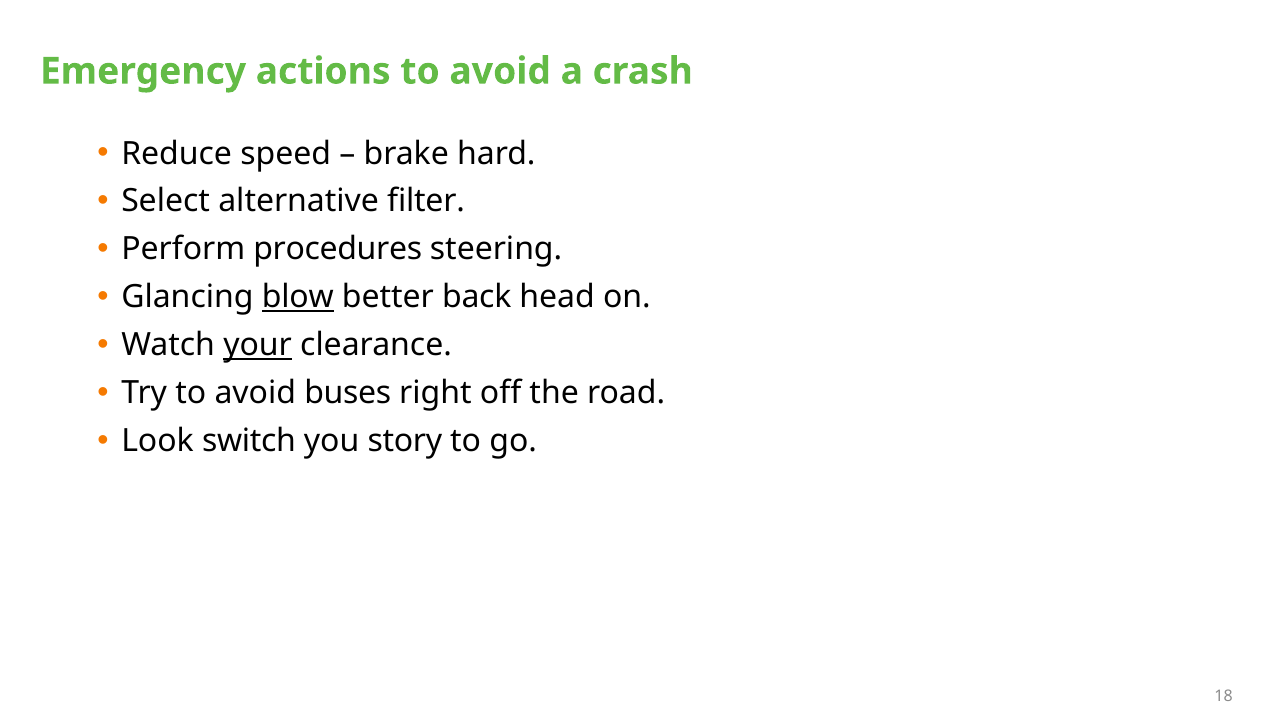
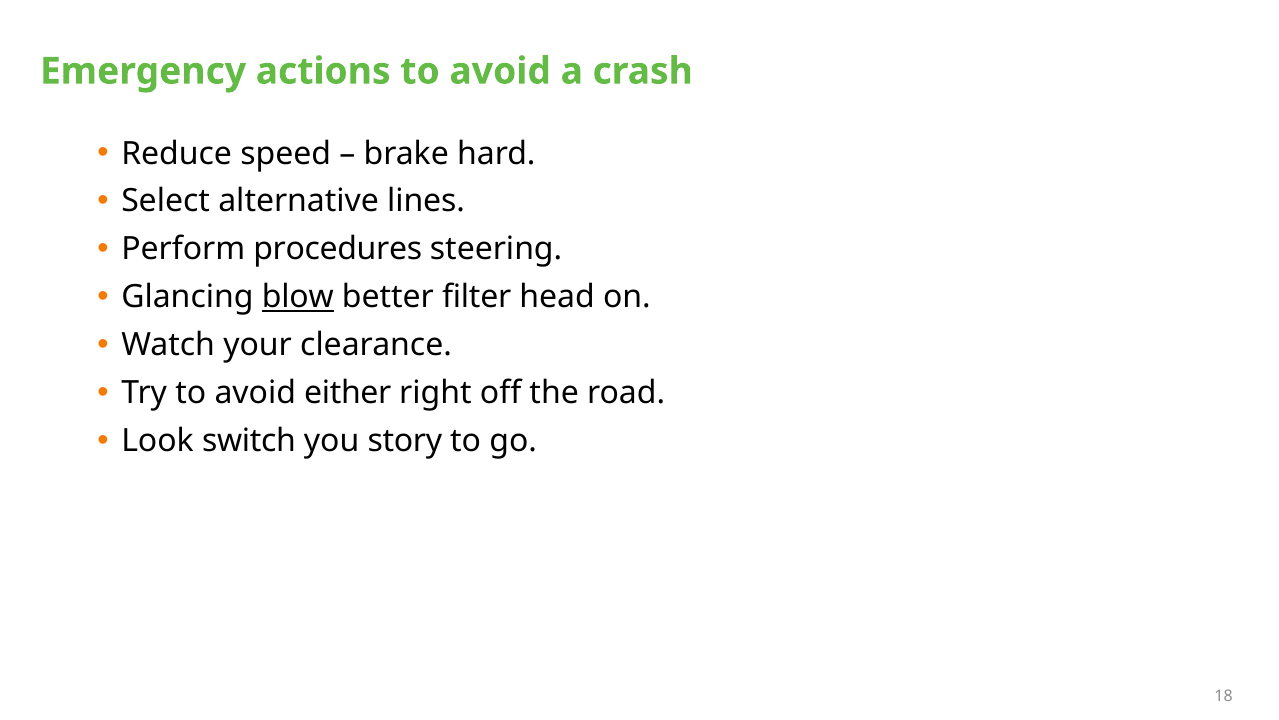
filter: filter -> lines (426, 201)
back: back -> filter (477, 297)
your underline: present -> none (258, 345)
buses: buses -> either (348, 393)
